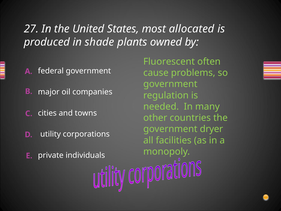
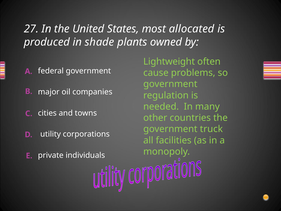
Fluorescent: Fluorescent -> Lightweight (169, 62)
dryer: dryer -> truck (211, 129)
